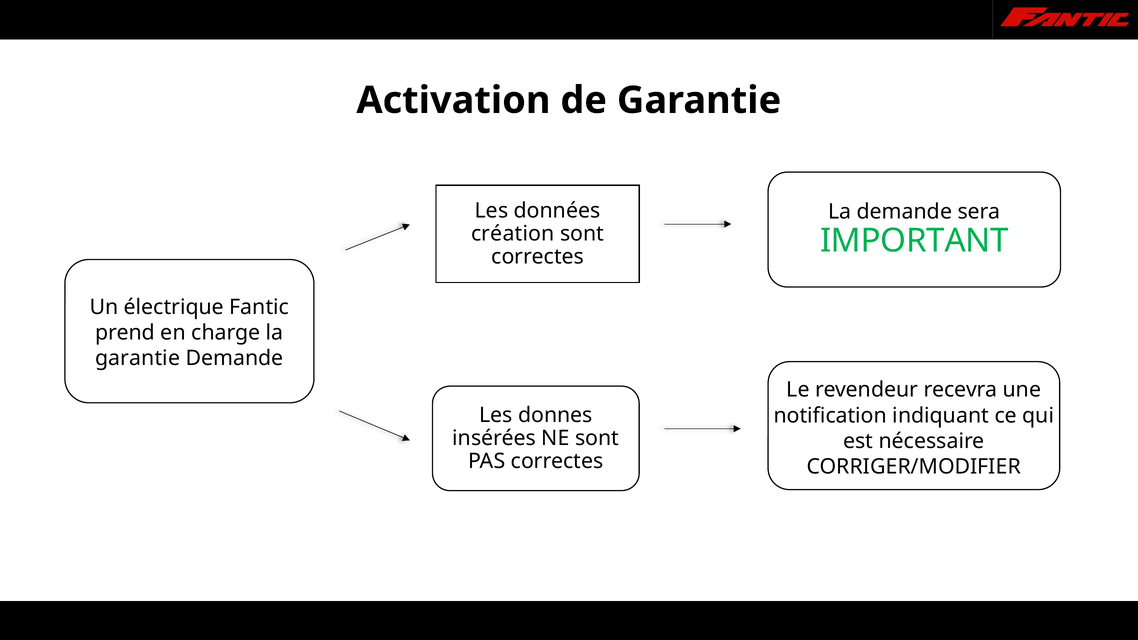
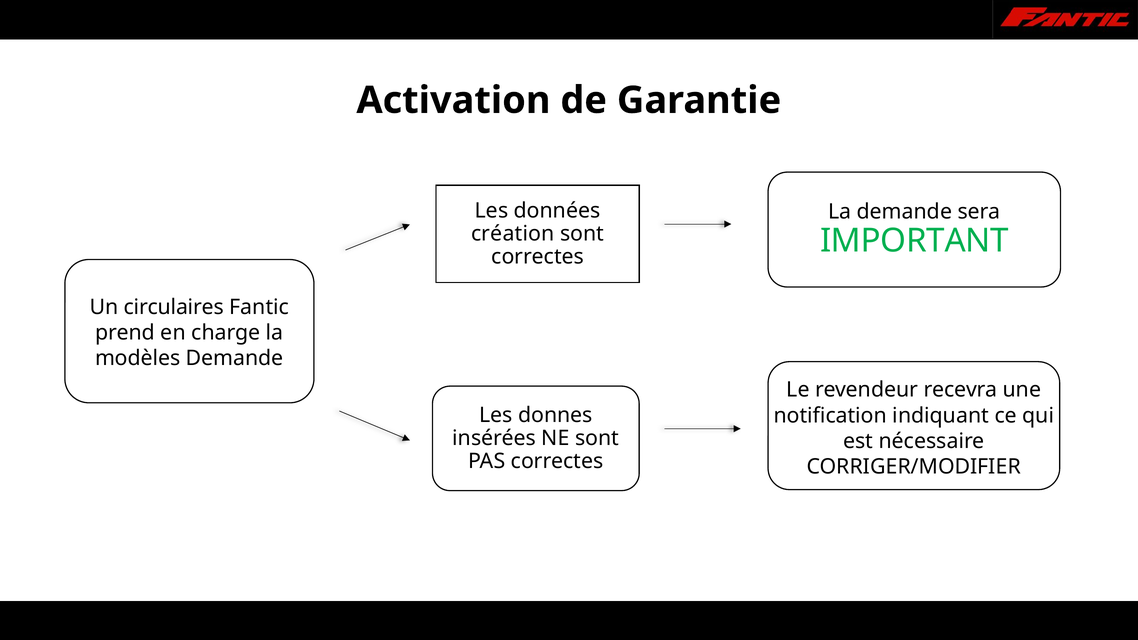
électrique: électrique -> circulaires (174, 307)
garantie: garantie -> modèles (138, 358)
